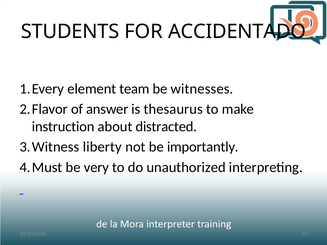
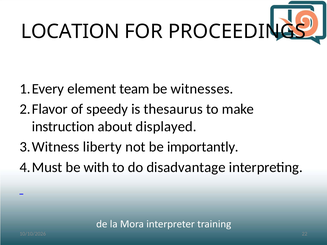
STUDENTS: STUDENTS -> LOCATION (70, 32)
ACCIDENTADO: ACCIDENTADO -> PROCEEDINGS (237, 32)
answer: answer -> speedy (107, 109)
distracted: distracted -> displayed (166, 127)
very: very -> with (96, 167)
unauthorized: unauthorized -> disadvantage (186, 167)
